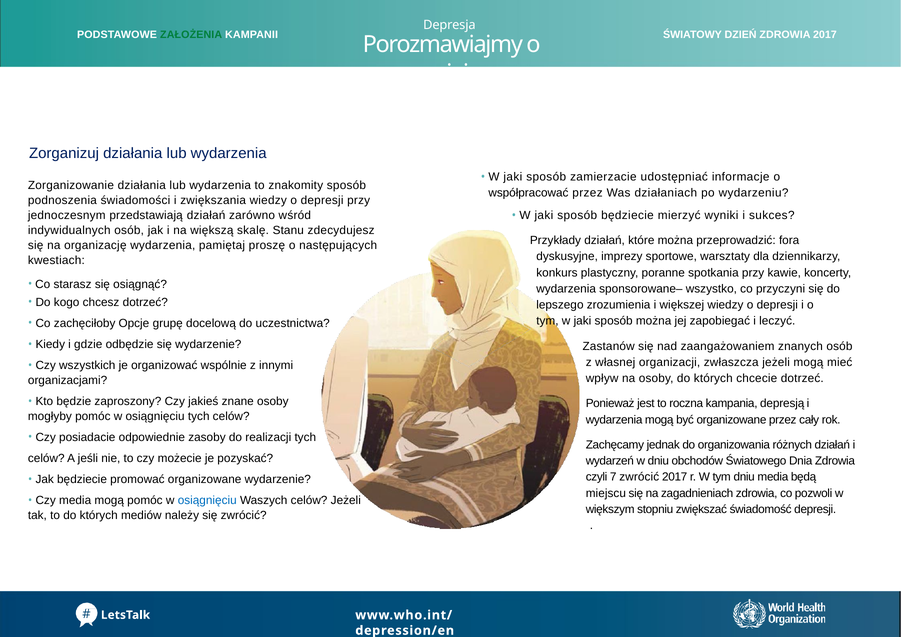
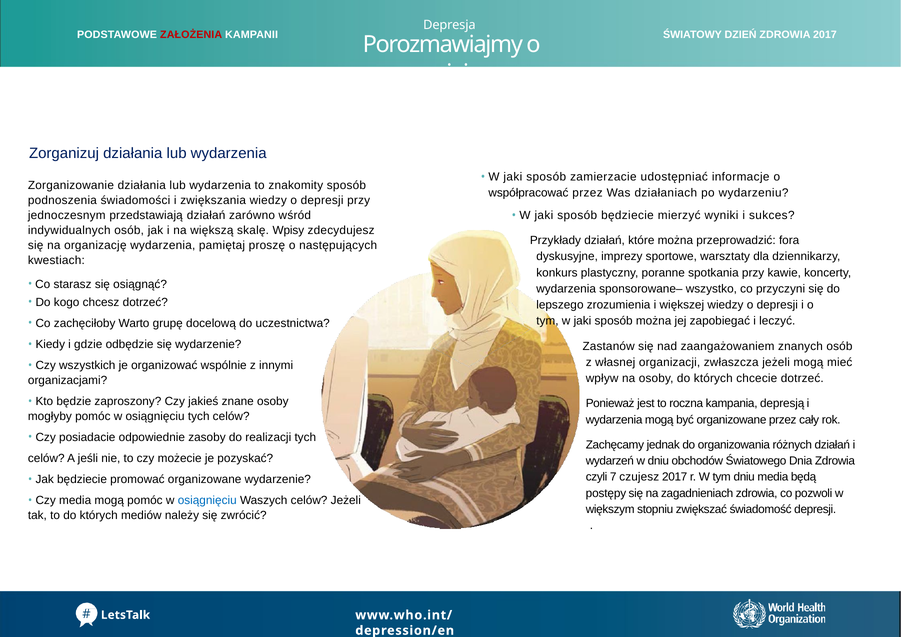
ZAŁOŻENIA colour: green -> red (191, 35)
Stanu: Stanu -> Wpisy (288, 230)
Opcje: Opcje -> Warto (134, 323)
7 zwrócić: zwrócić -> czujesz (639, 477)
miejscu: miejscu -> postępy (606, 493)
